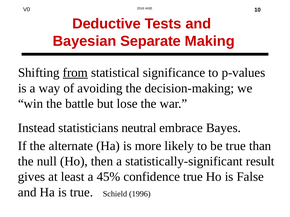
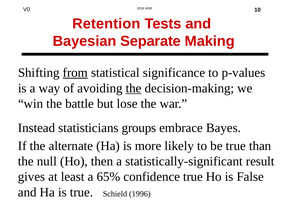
Deductive: Deductive -> Retention (106, 24)
the underline: none -> present (134, 88)
neutral: neutral -> groups (139, 128)
45%: 45% -> 65% (108, 177)
